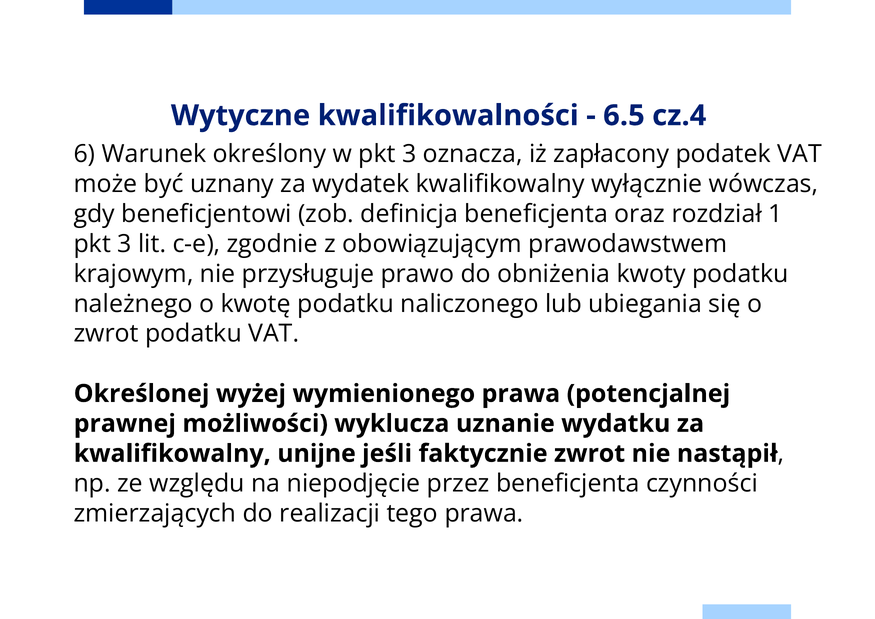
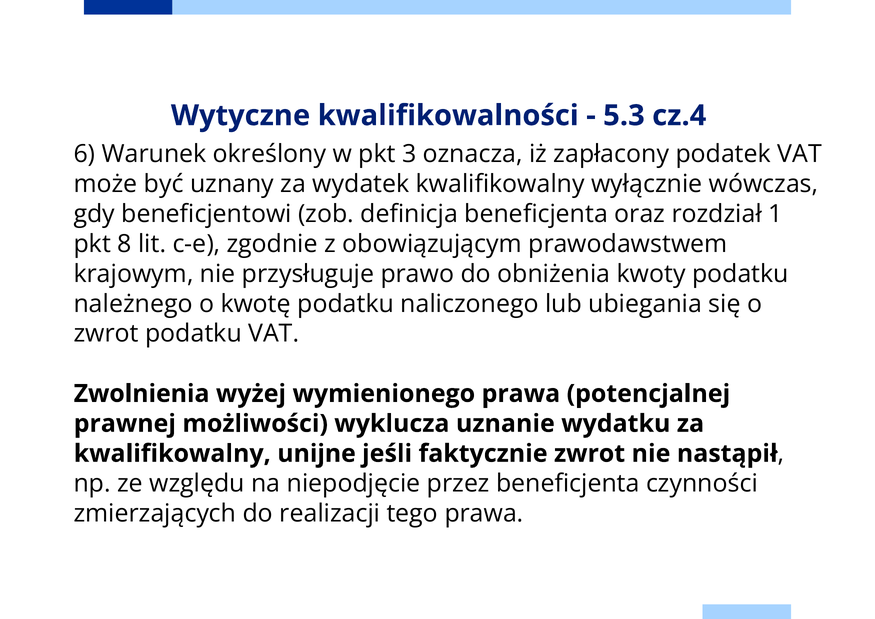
6.5: 6.5 -> 5.3 (624, 115)
3: 3 -> 8 (124, 244)
Określonej: Określonej -> Zwolnienia (142, 393)
